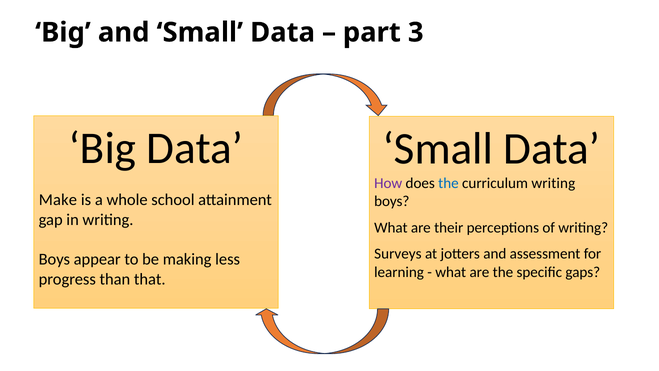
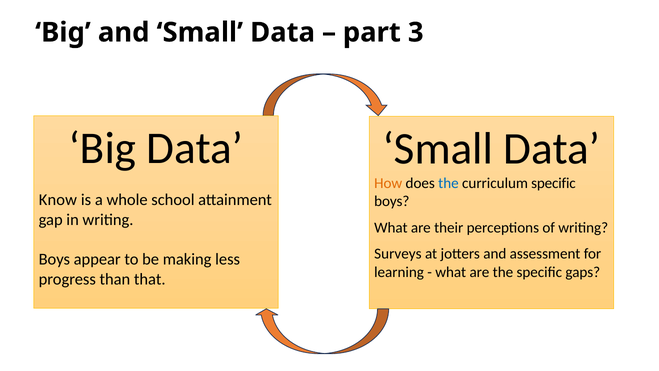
How colour: purple -> orange (388, 183)
curriculum writing: writing -> specific (553, 183)
Make: Make -> Know (58, 200)
